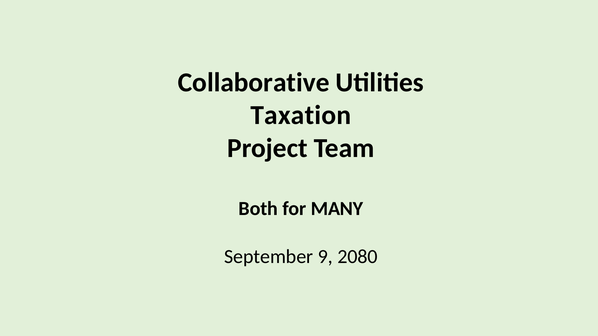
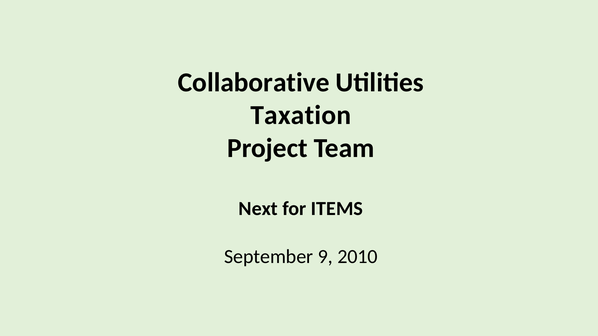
Both: Both -> Next (258, 209)
MANY: MANY -> ITEMS (337, 209)
2080: 2080 -> 2010 (358, 257)
